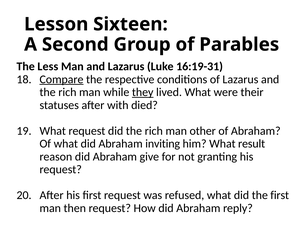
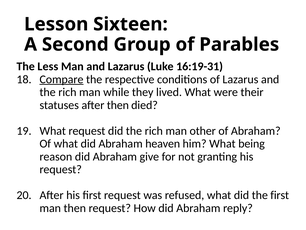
they underline: present -> none (143, 92)
after with: with -> then (118, 105)
inviting: inviting -> heaven (163, 143)
result: result -> being (252, 143)
